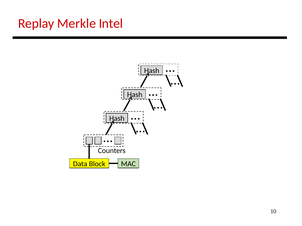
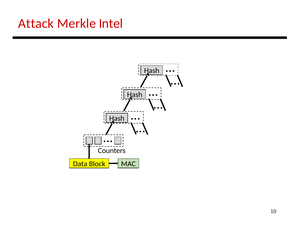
Replay: Replay -> Attack (36, 24)
